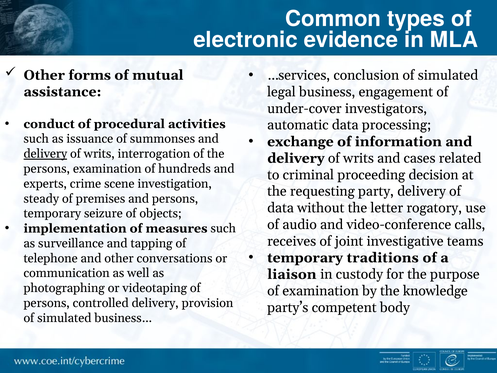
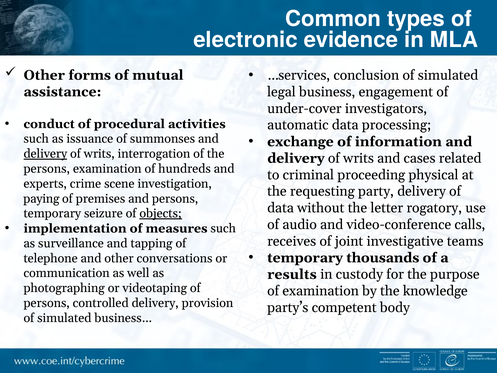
decision: decision -> physical (433, 175)
steady: steady -> paying (41, 198)
objects underline: none -> present (161, 213)
traditions: traditions -> thousands (383, 258)
liaison: liaison -> results (292, 274)
